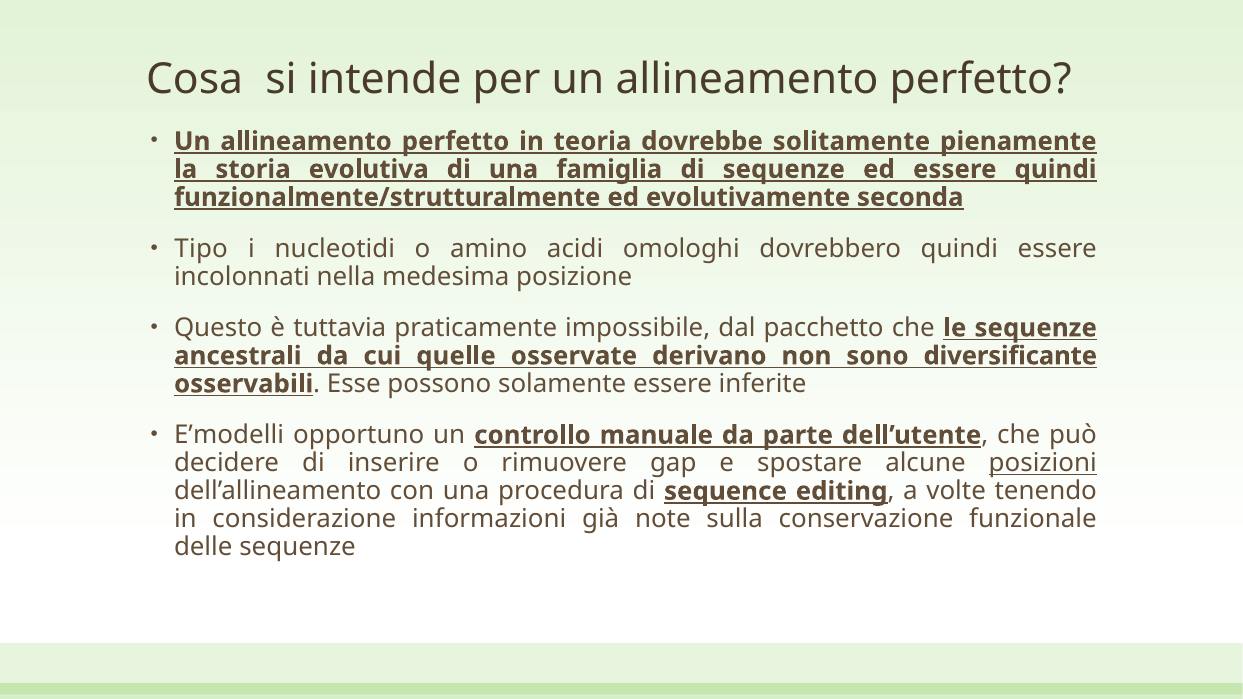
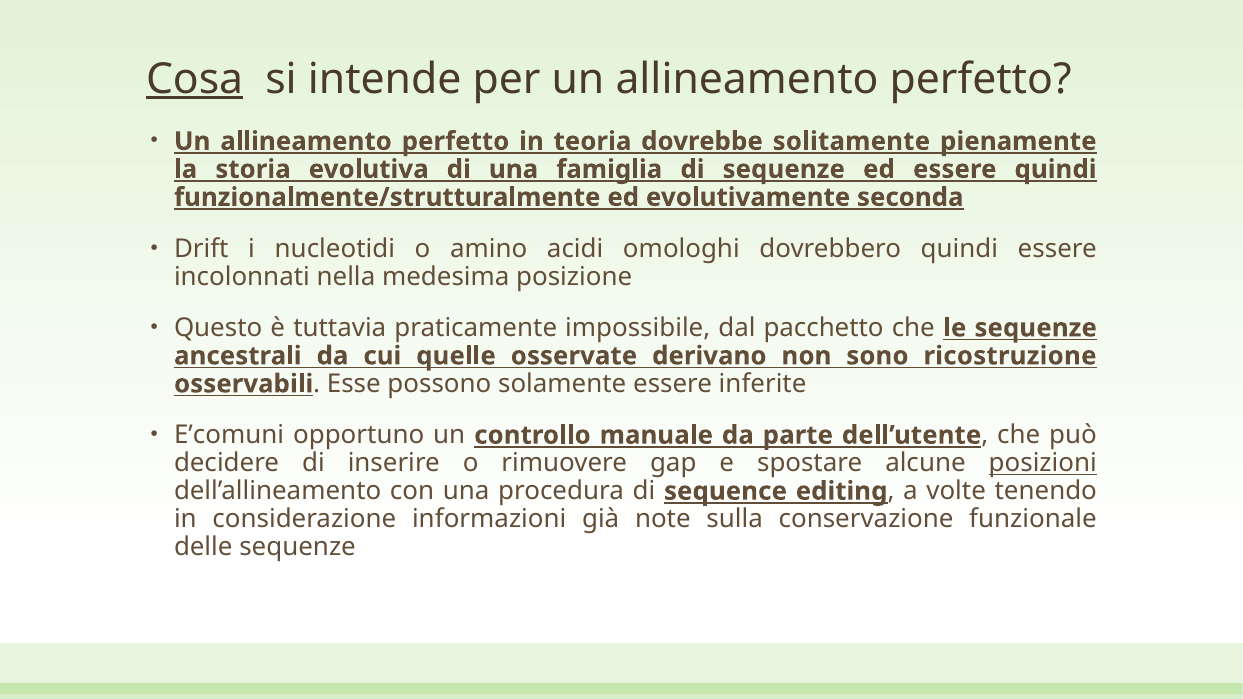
Cosa underline: none -> present (195, 79)
Tipo: Tipo -> Drift (201, 249)
diversificante: diversificante -> ricostruzione (1010, 356)
E’modelli: E’modelli -> E’comuni (229, 435)
